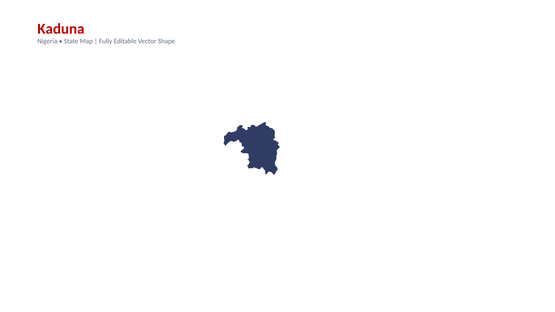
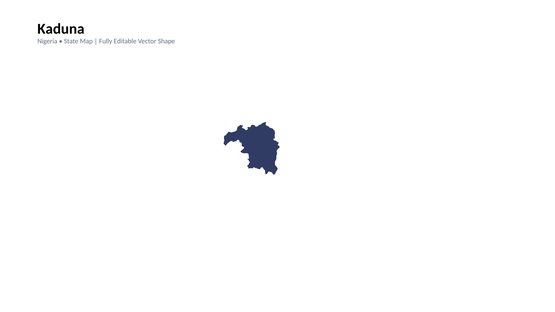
Kaduna colour: red -> black (61, 29)
